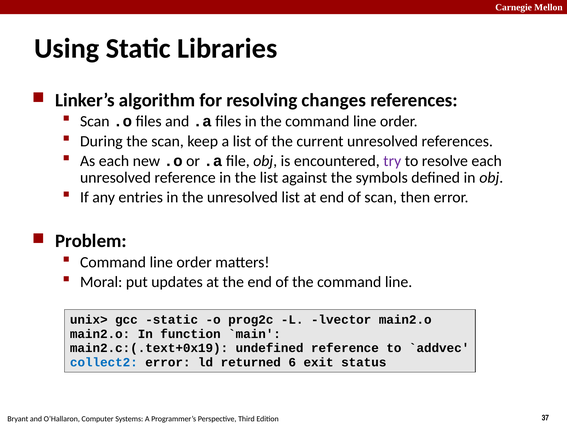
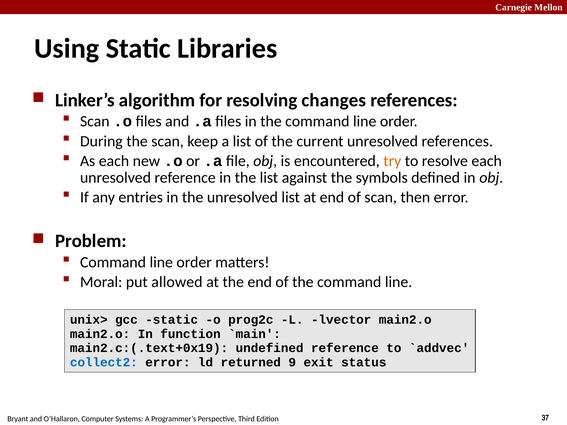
try colour: purple -> orange (392, 161)
updates: updates -> allowed (177, 282)
6: 6 -> 9 (292, 362)
